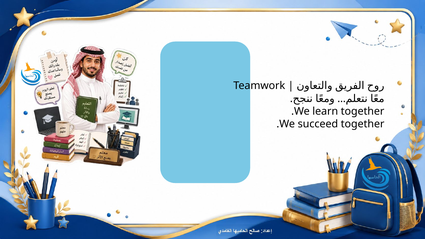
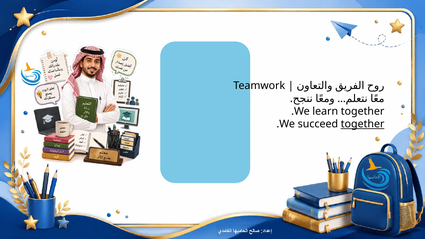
together underline: none -> present (363, 124)
